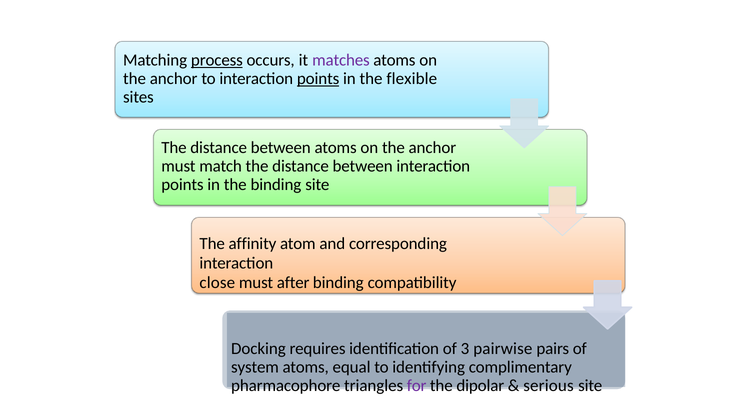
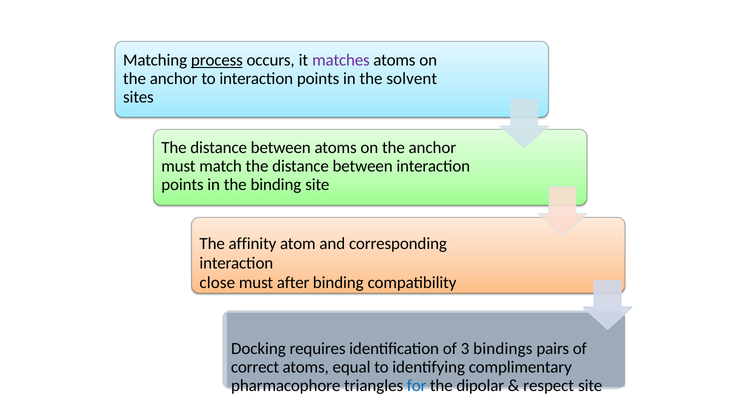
points underline: present -> none (318, 79)
flexible: flexible -> solvent (412, 79)
pairwise: pairwise -> bindings (503, 348)
system: system -> correct (255, 367)
for colour: purple -> blue (417, 385)
serious: serious -> respect (549, 385)
